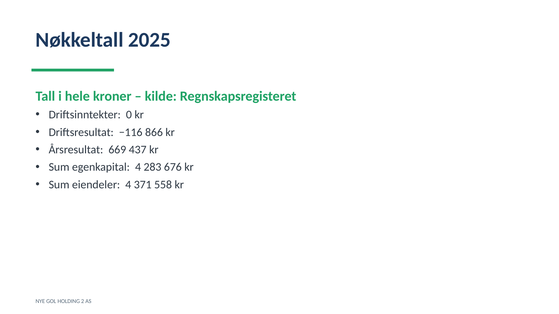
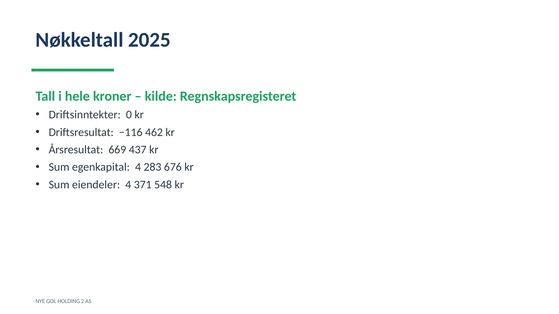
866: 866 -> 462 (154, 132)
558: 558 -> 548 (163, 185)
